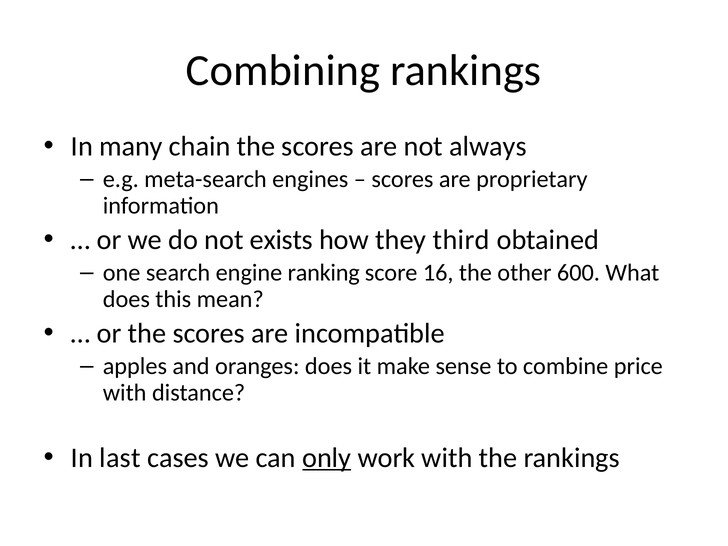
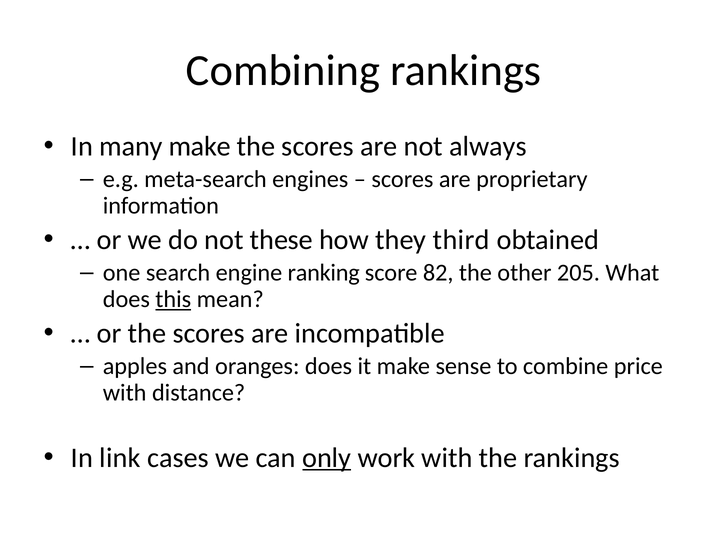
many chain: chain -> make (200, 146)
exists: exists -> these (281, 240)
16: 16 -> 82 (438, 273)
600: 600 -> 205 (578, 273)
this underline: none -> present (173, 299)
last: last -> link (120, 458)
